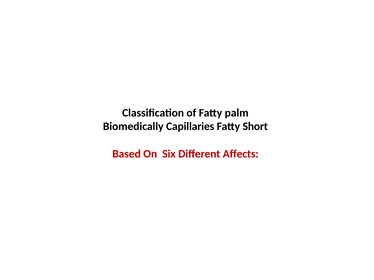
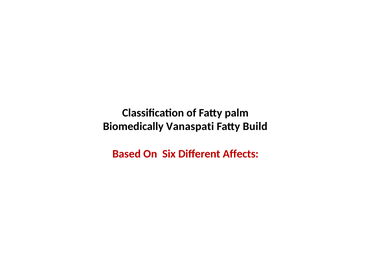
Capillaries: Capillaries -> Vanaspati (190, 127)
Short: Short -> Build (255, 127)
